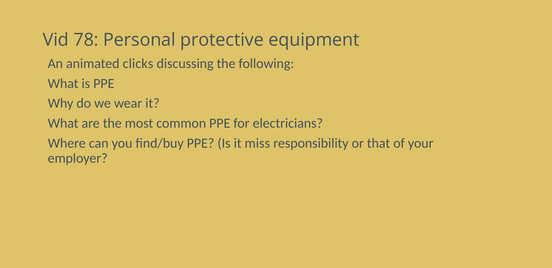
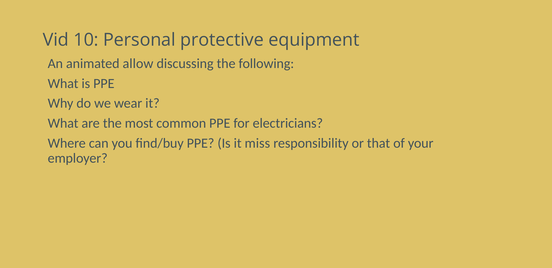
78: 78 -> 10 (86, 40)
clicks: clicks -> allow (138, 63)
